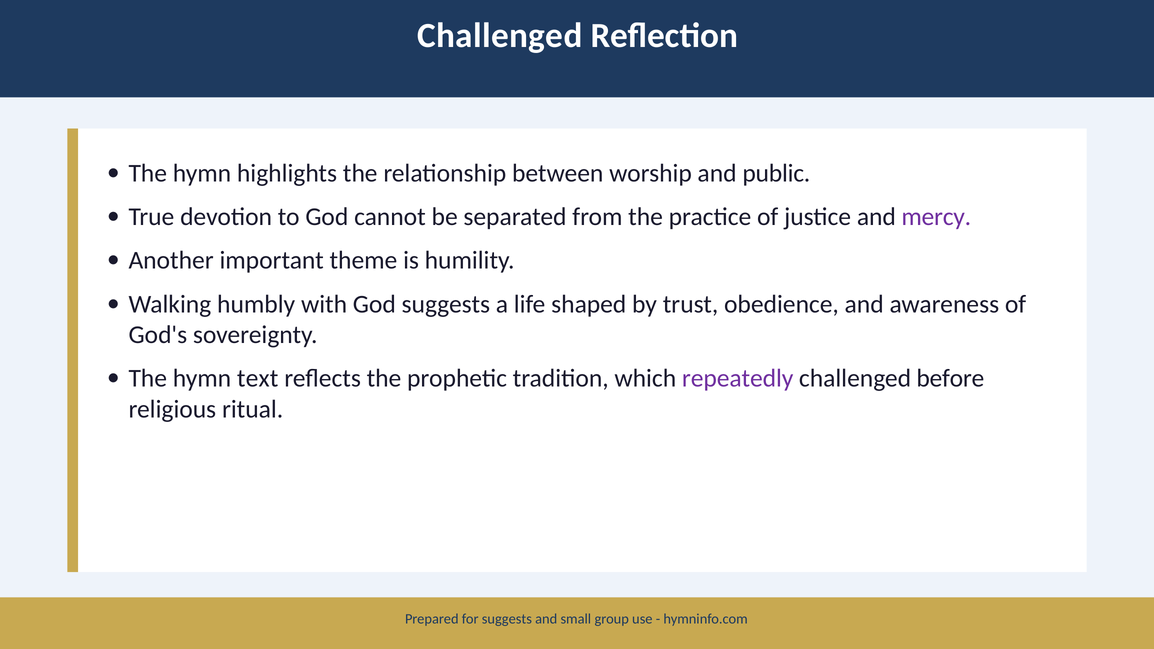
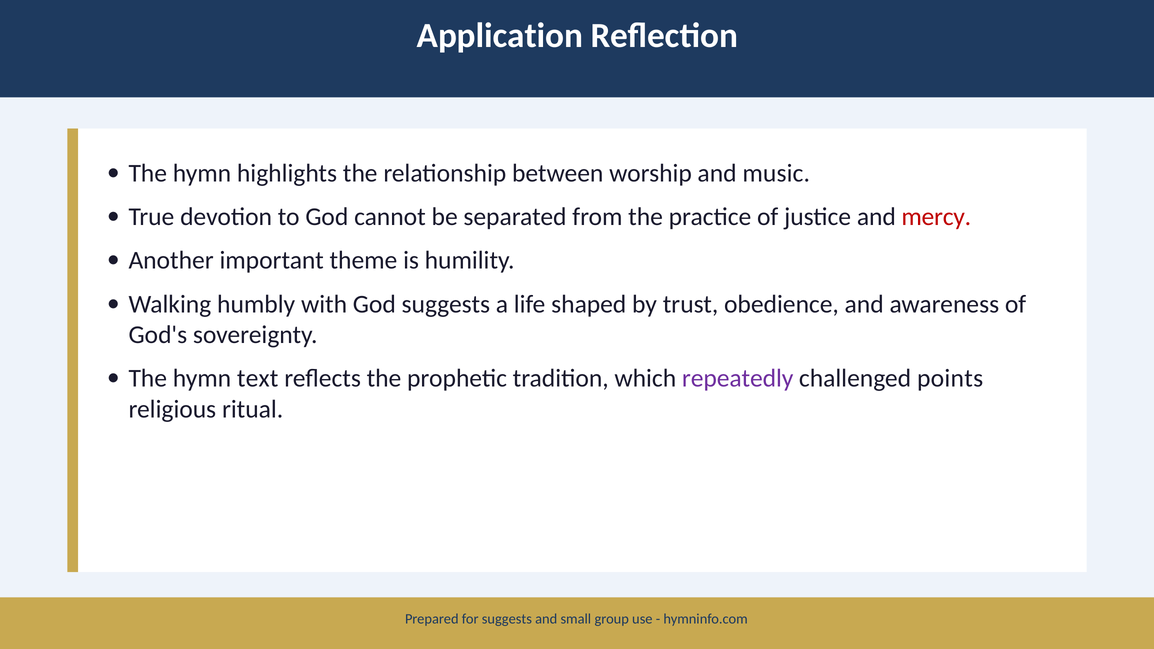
Challenged: Challenged -> Application (500, 36)
public: public -> music (776, 173)
mercy colour: purple -> red (936, 217)
before: before -> points (950, 378)
